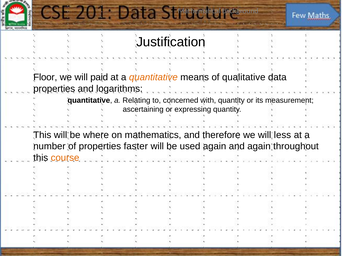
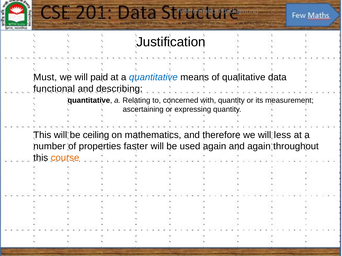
Floor: Floor -> Must (45, 77)
quantitative colour: orange -> blue (153, 77)
properties: properties -> functional (54, 89)
logarithms: logarithms -> describing (119, 89)
where: where -> ceiling (96, 135)
